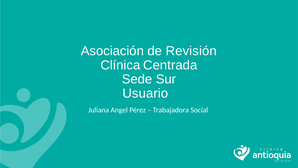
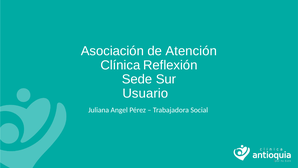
Revisión: Revisión -> Atención (191, 51)
Centrada: Centrada -> Reflexión (170, 65)
